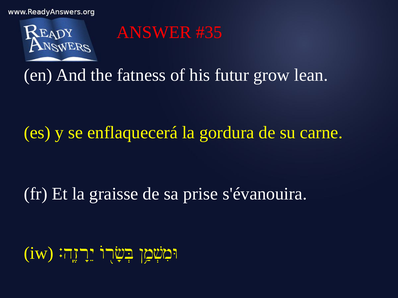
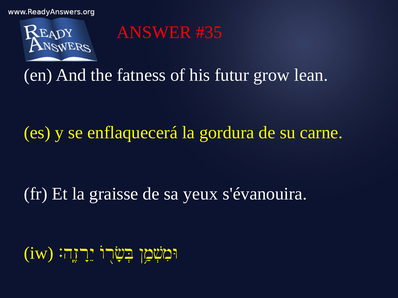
prise: prise -> yeux (201, 194)
